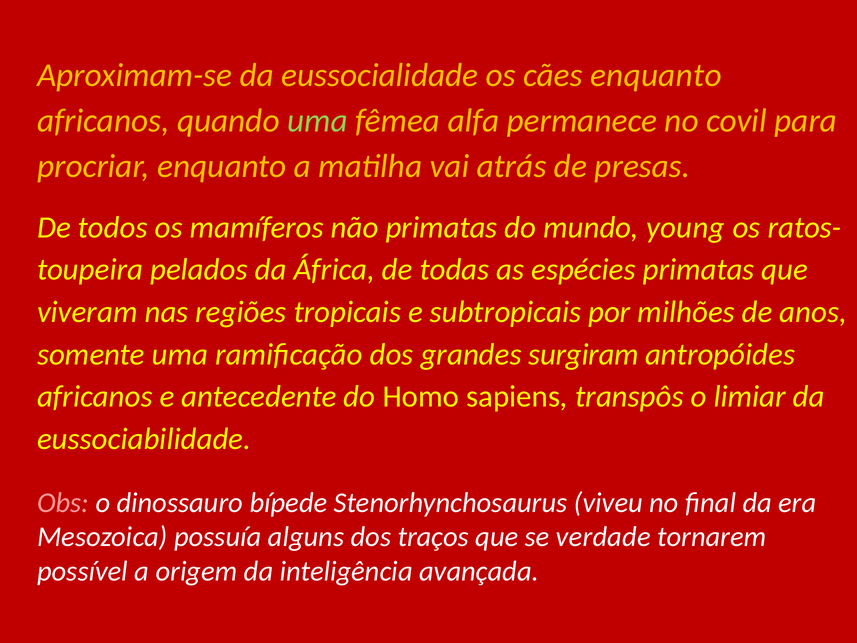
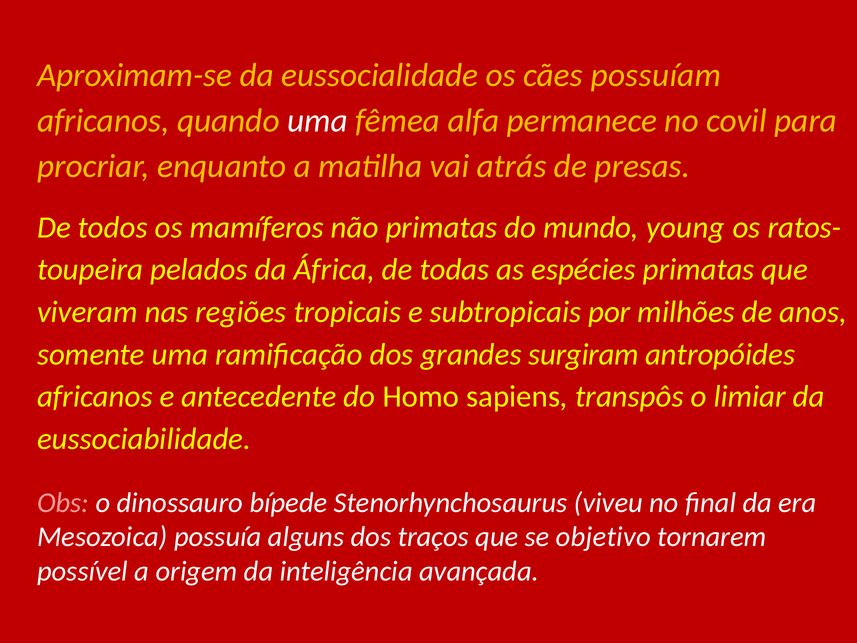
cães enquanto: enquanto -> possuíam (656, 75)
uma colour: light green -> white (317, 121)
verdade: verdade -> objetivo (603, 537)
